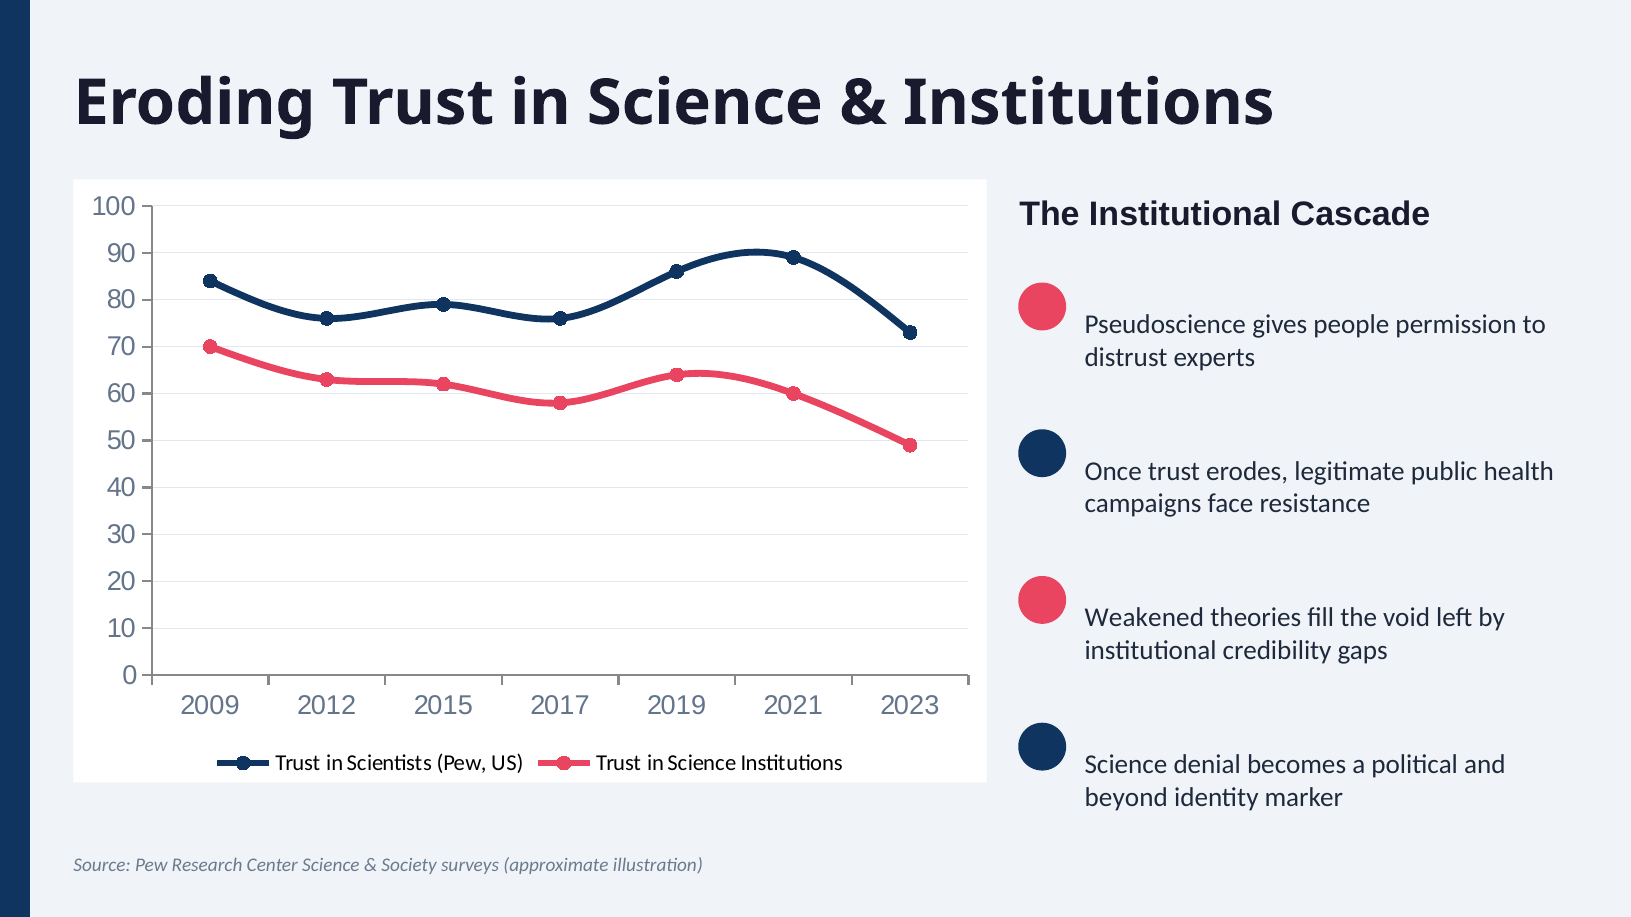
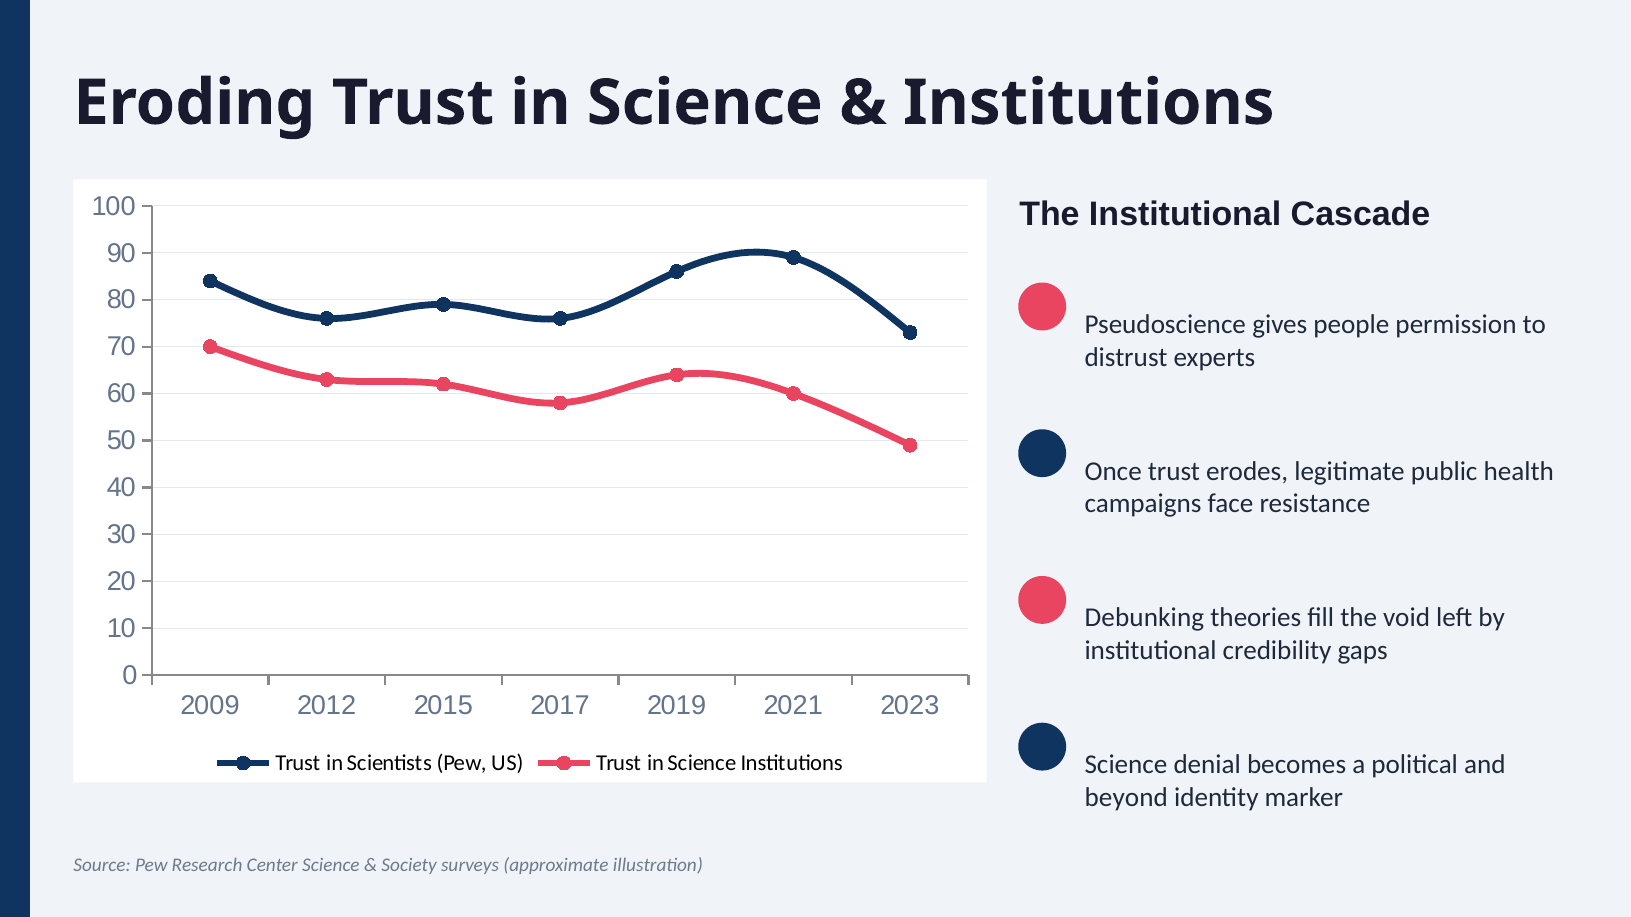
Weakened: Weakened -> Debunking (1144, 618)
